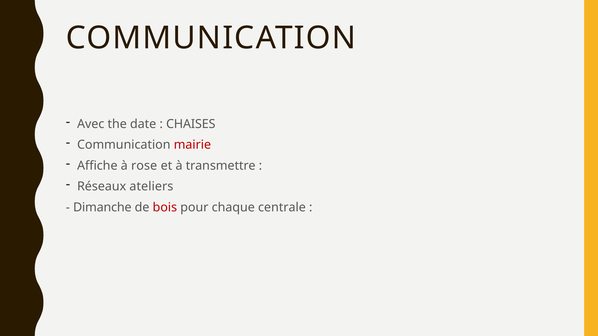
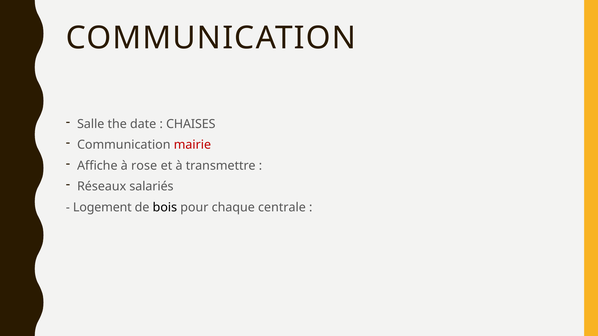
Avec: Avec -> Salle (91, 124)
ateliers: ateliers -> salariés (151, 187)
Dimanche: Dimanche -> Logement (102, 207)
bois colour: red -> black (165, 207)
